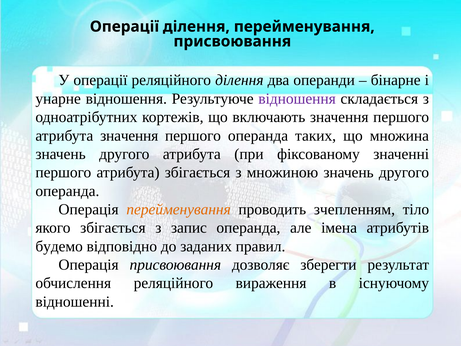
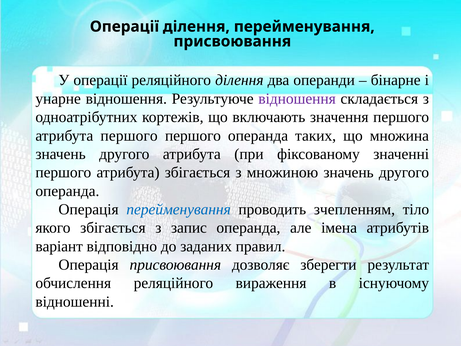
атрибута значення: значення -> першого (129, 136)
перейменування colour: orange -> blue (179, 209)
будемо: будемо -> варіант (59, 246)
